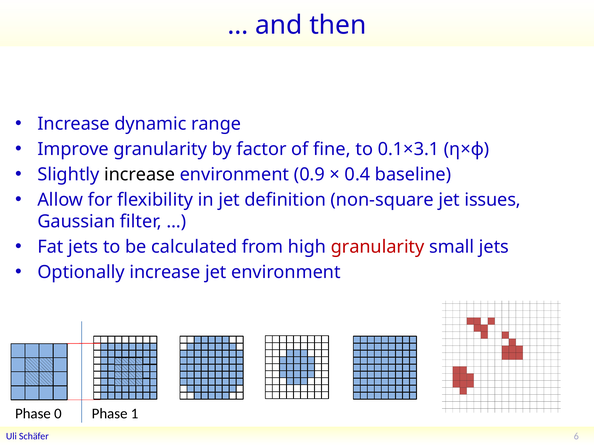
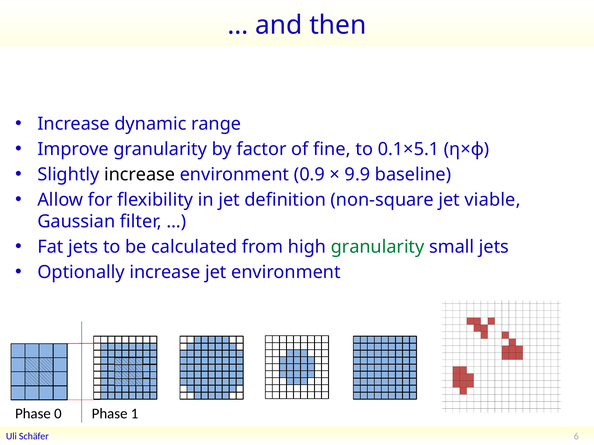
0.1×3.1: 0.1×3.1 -> 0.1×5.1 (409, 149)
0.4: 0.4 -> 9.9 (357, 175)
issues: issues -> viable (493, 200)
granularity colour: red -> green (378, 247)
